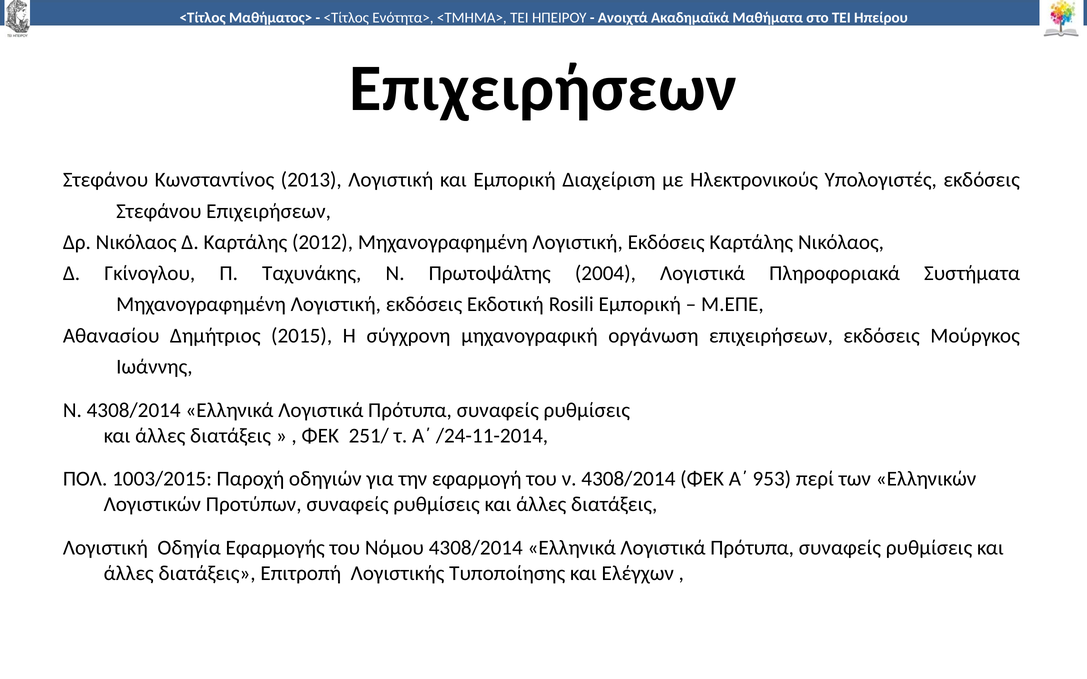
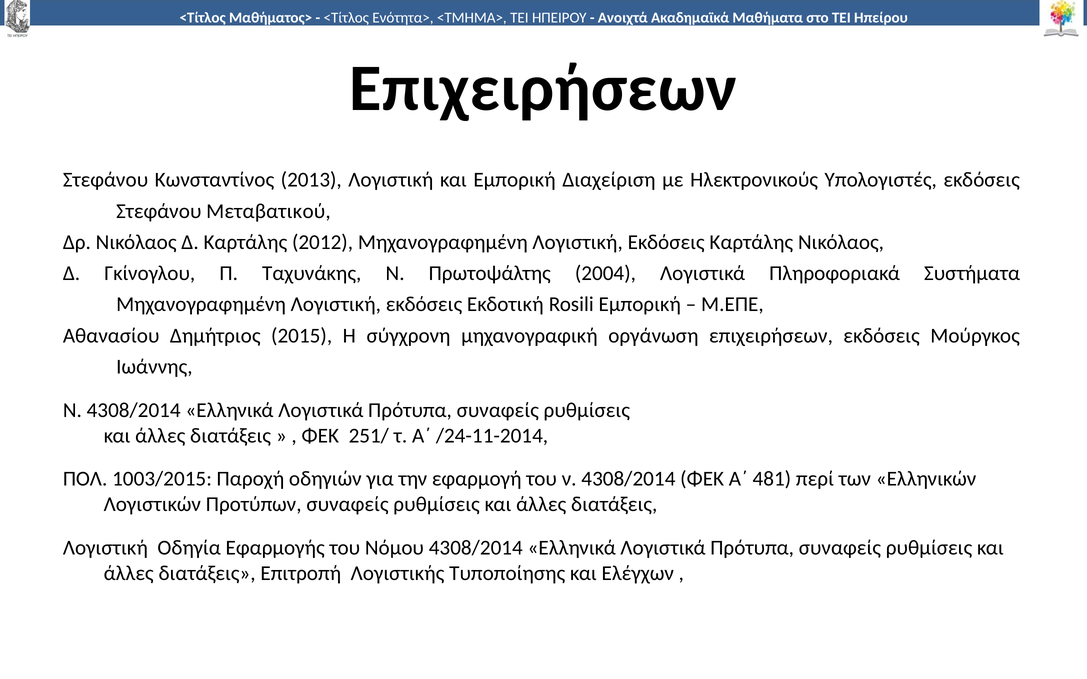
Στεφάνου Επιχειρήσεων: Επιχειρήσεων -> Μεταβατικού (268, 211)
953: 953 -> 481 (772, 479)
